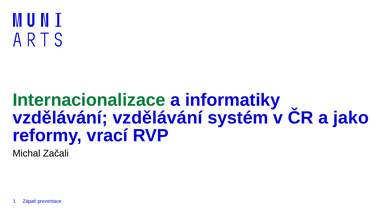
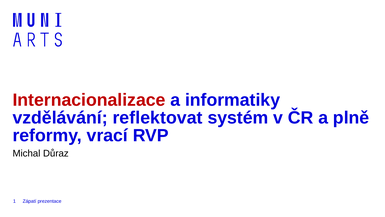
Internacionalizace colour: green -> red (89, 100)
vzdělávání vzdělávání: vzdělávání -> reflektovat (158, 118)
jako: jako -> plně (351, 118)
Začali: Začali -> Důraz (56, 153)
